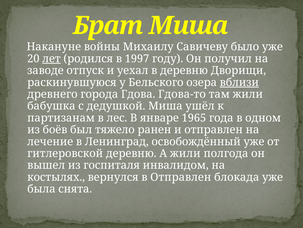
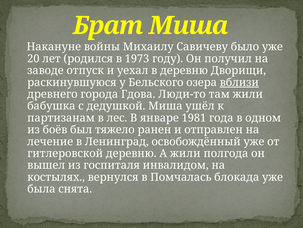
лет underline: present -> none (51, 59)
1997: 1997 -> 1973 (137, 59)
Гдова-то: Гдова-то -> Люди-то (182, 94)
1965: 1965 -> 1981 (194, 118)
в Отправлен: Отправлен -> Помчалась (181, 177)
